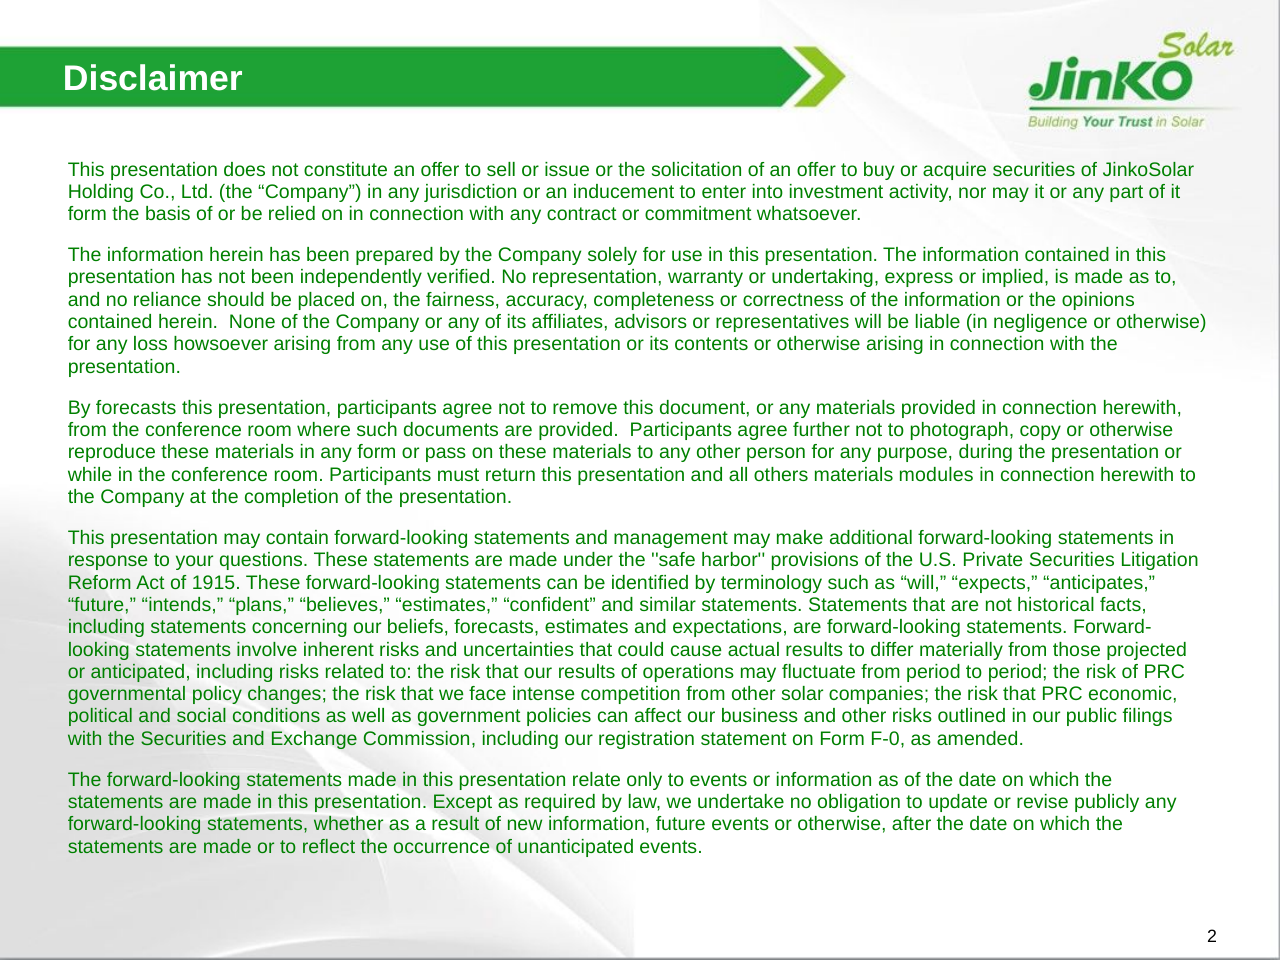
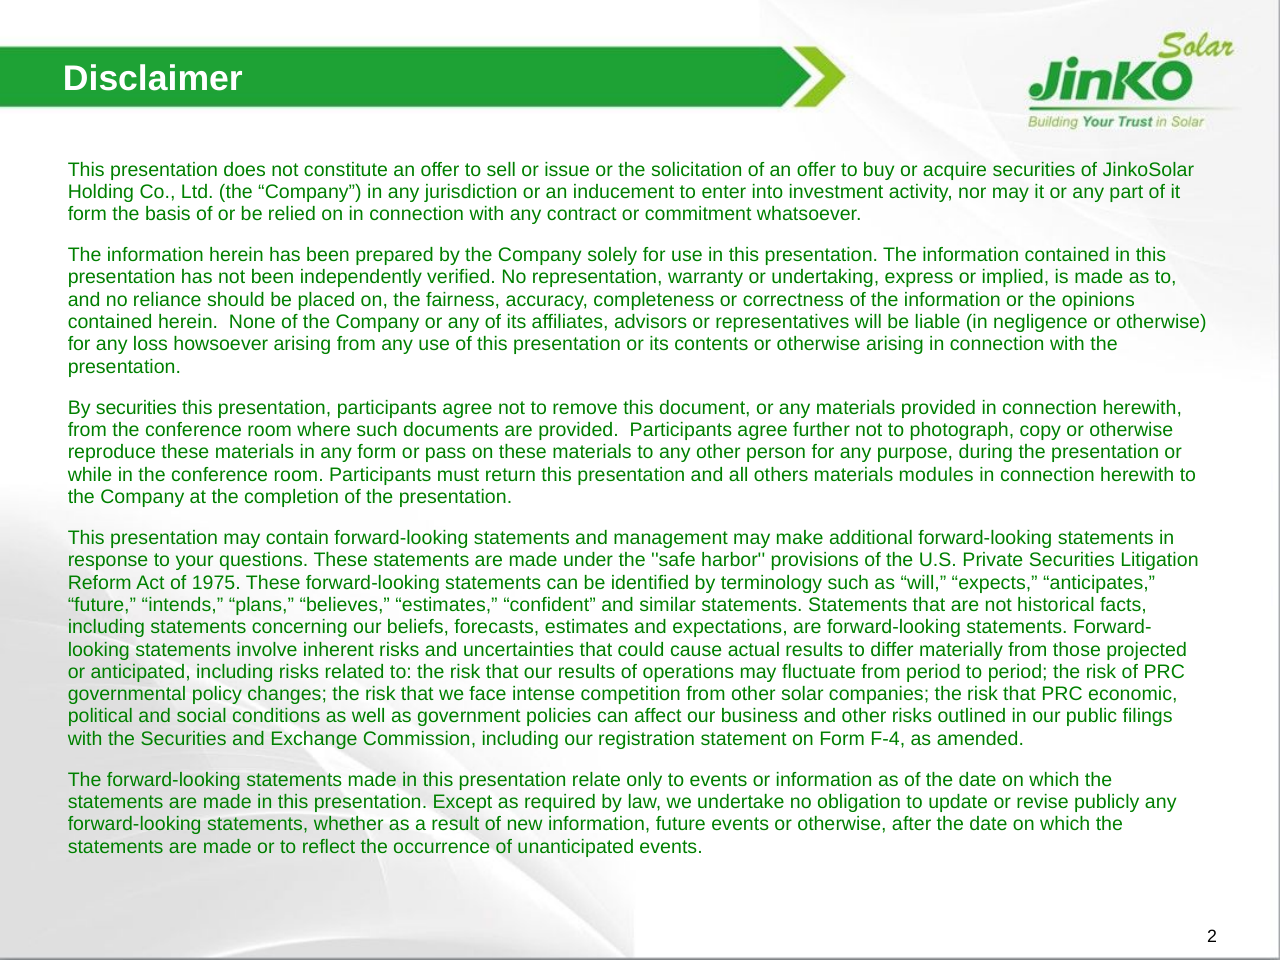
By forecasts: forecasts -> securities (136, 408)
1915: 1915 -> 1975 (216, 583)
F-0: F-0 -> F-4 (888, 739)
